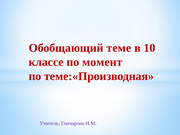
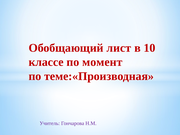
теме: теме -> лист (119, 48)
